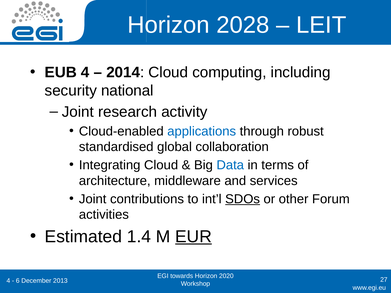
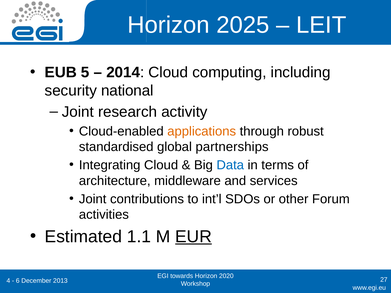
2028: 2028 -> 2025 (243, 25)
EUB 4: 4 -> 5 (85, 73)
applications colour: blue -> orange (202, 131)
collaboration: collaboration -> partnerships (232, 147)
SDOs underline: present -> none (243, 199)
1.4: 1.4 -> 1.1 (139, 237)
